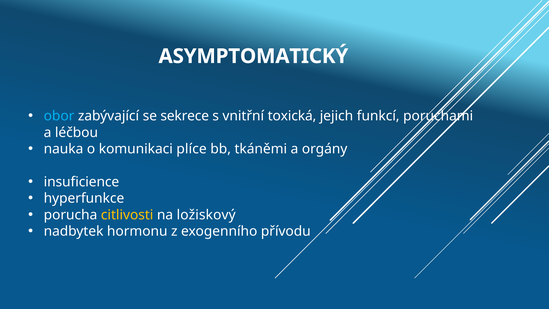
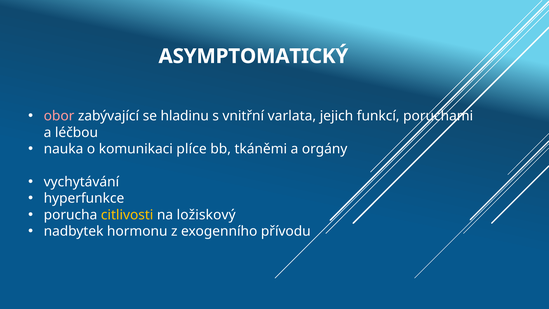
obor colour: light blue -> pink (59, 116)
sekrece: sekrece -> hladinu (185, 116)
toxická: toxická -> varlata (292, 116)
insuficience: insuficience -> vychytávání (81, 182)
